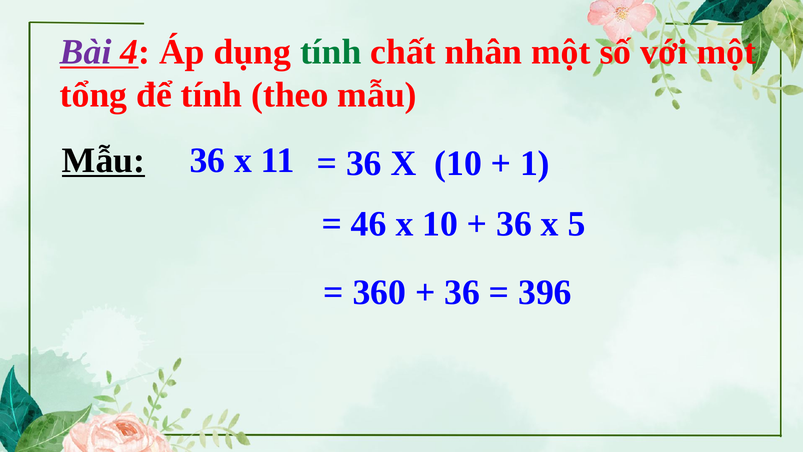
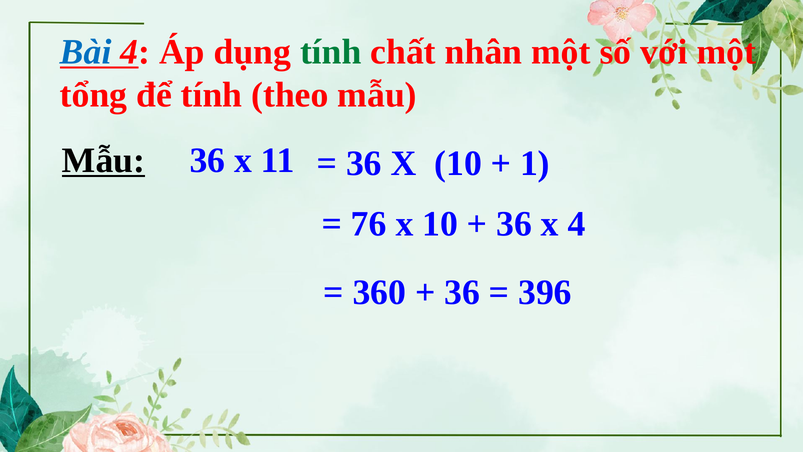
Bài colour: purple -> blue (86, 52)
46: 46 -> 76 (369, 224)
x 5: 5 -> 4 (577, 224)
